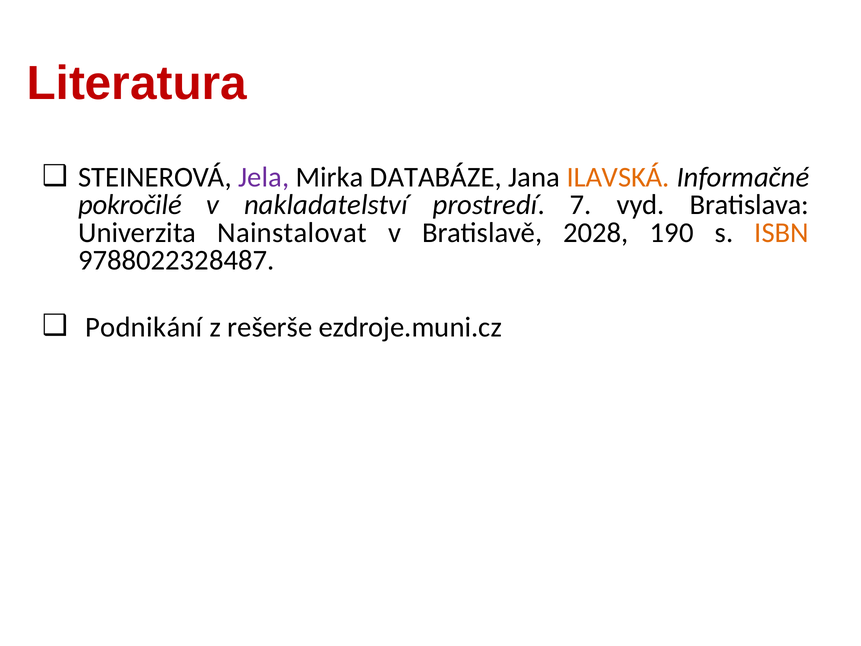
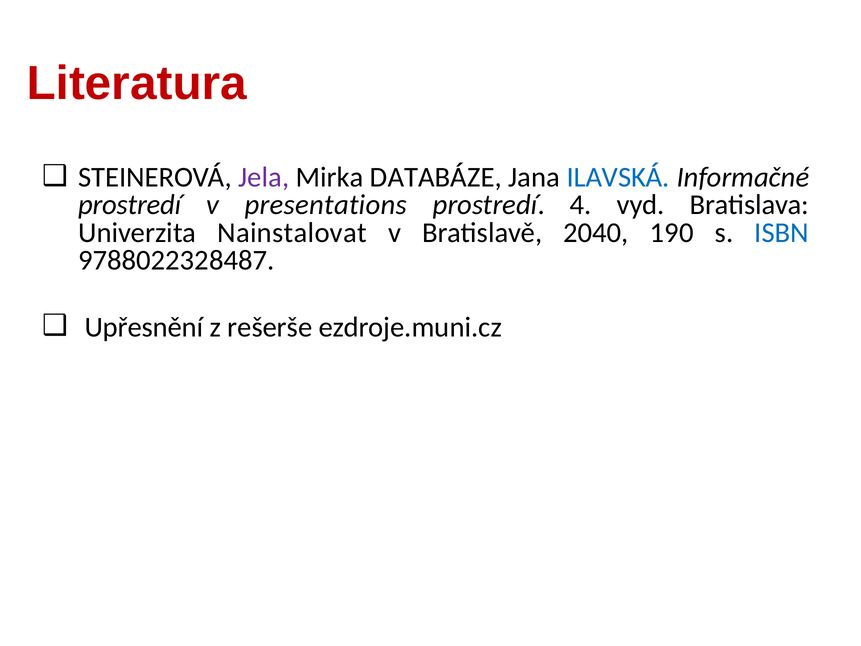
ILAVSKÁ colour: orange -> blue (618, 177)
pokročilé: pokročilé -> prostredí (130, 205)
nakladatelství: nakladatelství -> presentations (326, 205)
7: 7 -> 4 (581, 205)
2028: 2028 -> 2040 (596, 232)
ISBN colour: orange -> blue (782, 232)
Podnikání: Podnikání -> Upřesnění (144, 327)
